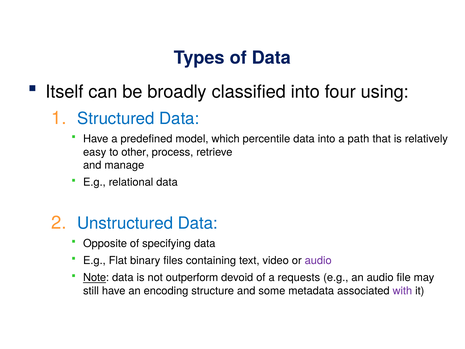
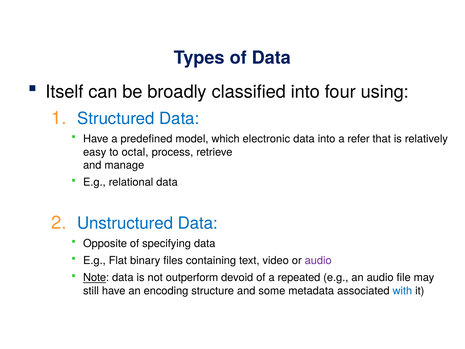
percentile: percentile -> electronic (266, 139)
path: path -> refer (359, 139)
other: other -> octal (135, 152)
requests: requests -> repeated (299, 277)
with colour: purple -> blue (402, 291)
